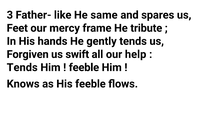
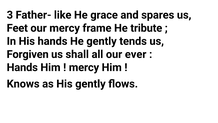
same: same -> grace (104, 15)
swift: swift -> shall (77, 54)
help: help -> ever (136, 54)
Tends: Tends -> Hands (22, 67)
feeble: feeble -> mercy (84, 67)
His feeble: feeble -> gently (90, 84)
